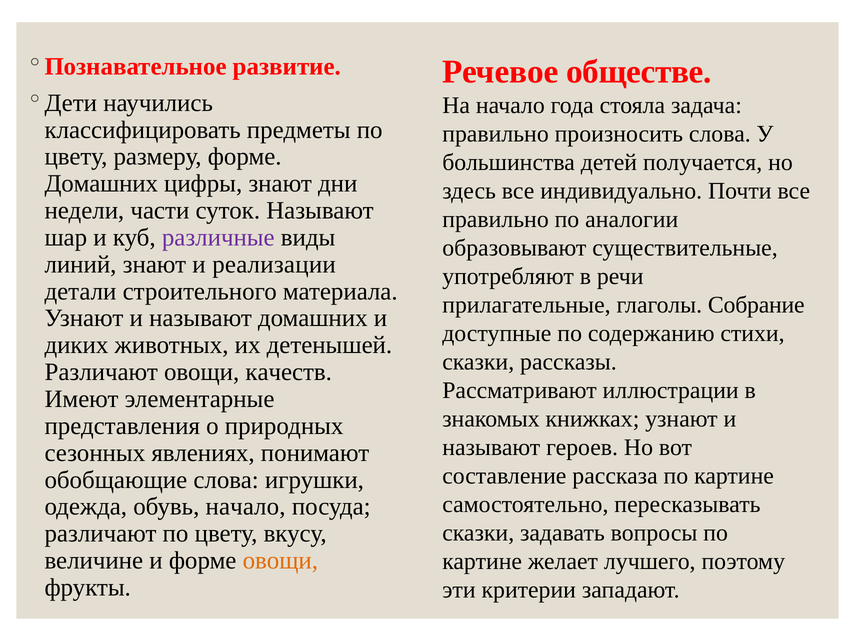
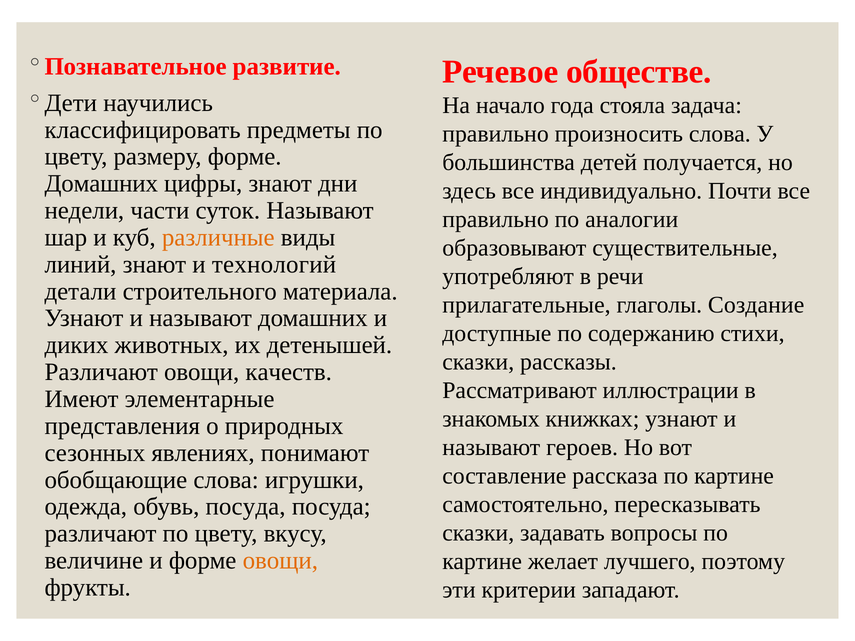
различные colour: purple -> orange (218, 238)
реализации: реализации -> технологий (274, 265)
Собрание: Собрание -> Создание (756, 305)
обувь начало: начало -> посуда (246, 507)
